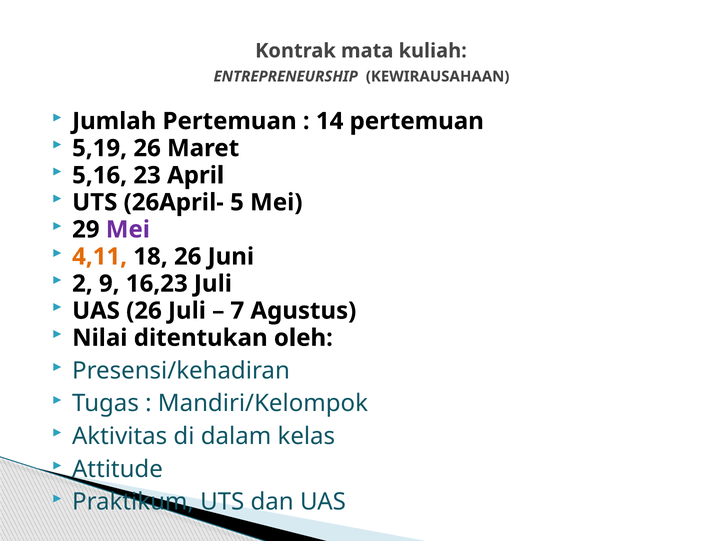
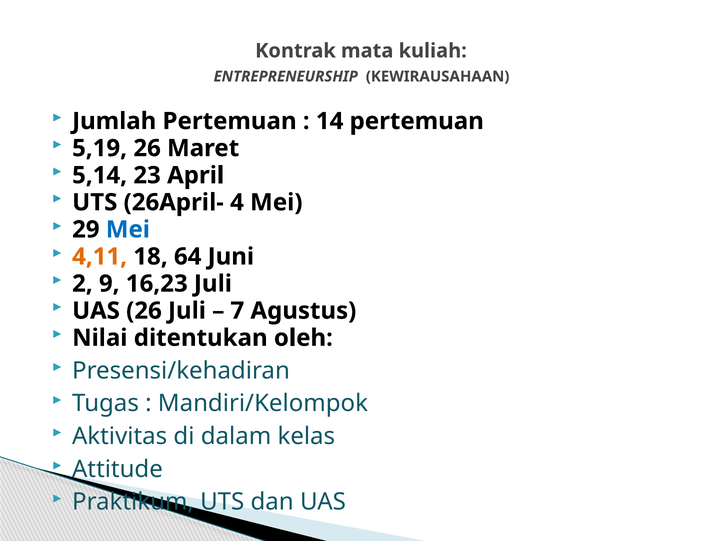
5,16: 5,16 -> 5,14 (100, 175)
5: 5 -> 4 (237, 203)
Mei colour: purple -> blue (128, 230)
18 26: 26 -> 64 (188, 257)
